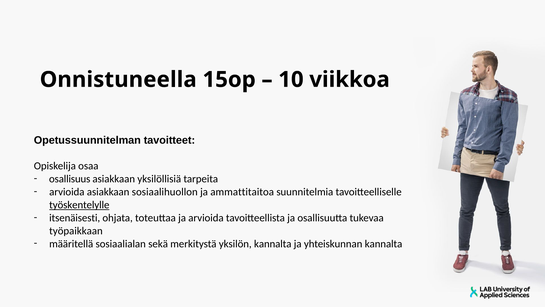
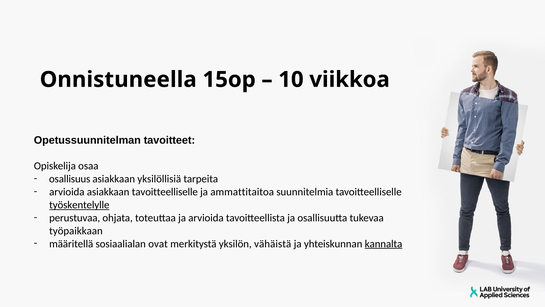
asiakkaan sosiaalihuollon: sosiaalihuollon -> tavoitteelliselle (165, 192)
itsenäisesti: itsenäisesti -> perustuvaa (75, 218)
sekä: sekä -> ovat (158, 243)
yksilön kannalta: kannalta -> vähäistä (273, 243)
kannalta underline: none -> present (384, 243)
